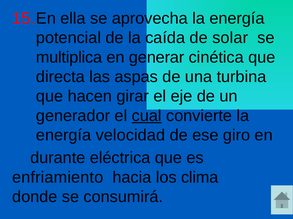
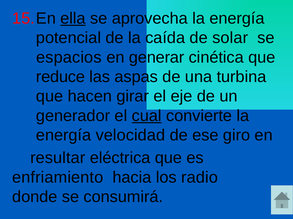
ella underline: none -> present (73, 18)
multiplica: multiplica -> espacios (69, 57)
directa: directa -> reduce (60, 77)
durante: durante -> resultar (58, 158)
clima: clima -> radio (200, 178)
